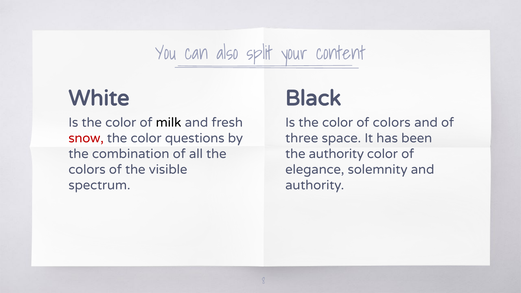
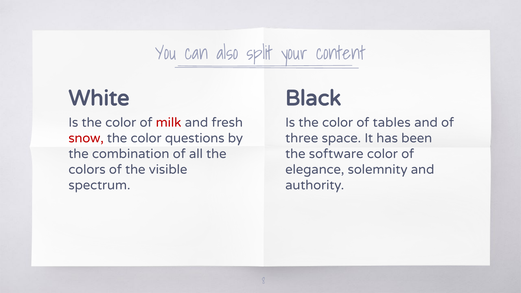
milk colour: black -> red (169, 123)
of colors: colors -> tables (392, 123)
the authority: authority -> software (336, 154)
